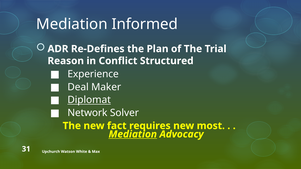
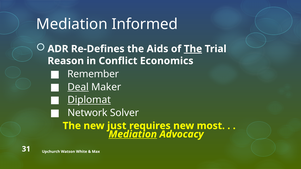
Plan: Plan -> Aids (157, 49)
The underline: none -> present (193, 49)
Structured: Structured -> Economics (167, 61)
Experience: Experience -> Remember (93, 74)
Deal underline: none -> present (78, 87)
fact: fact -> just (117, 126)
